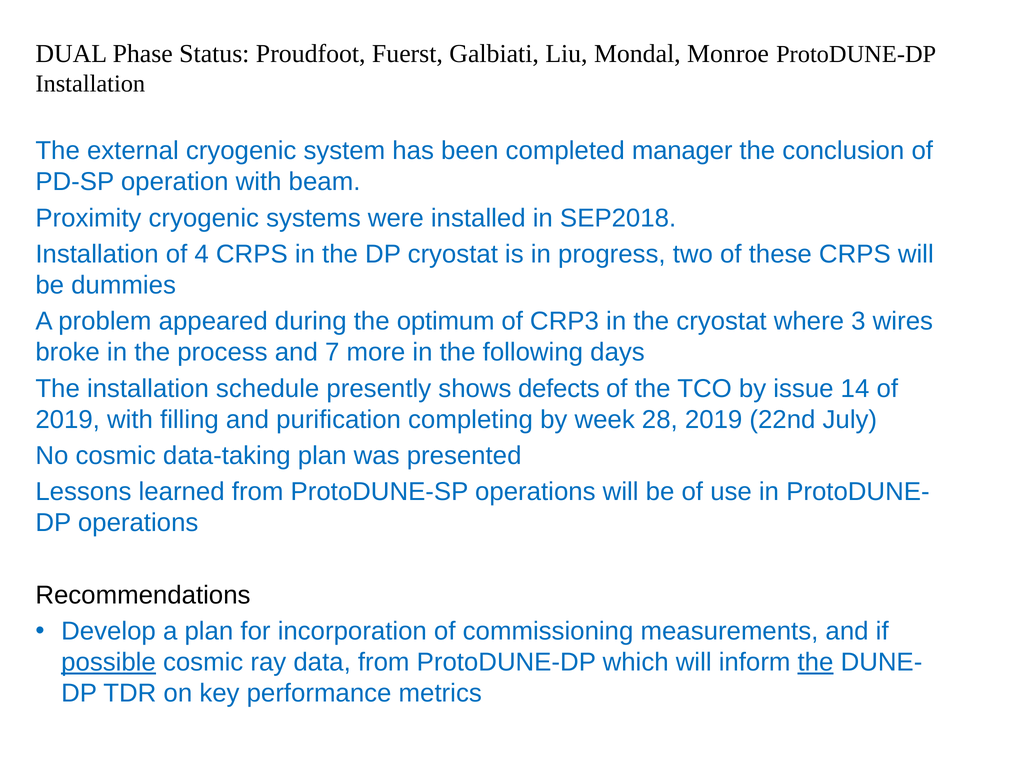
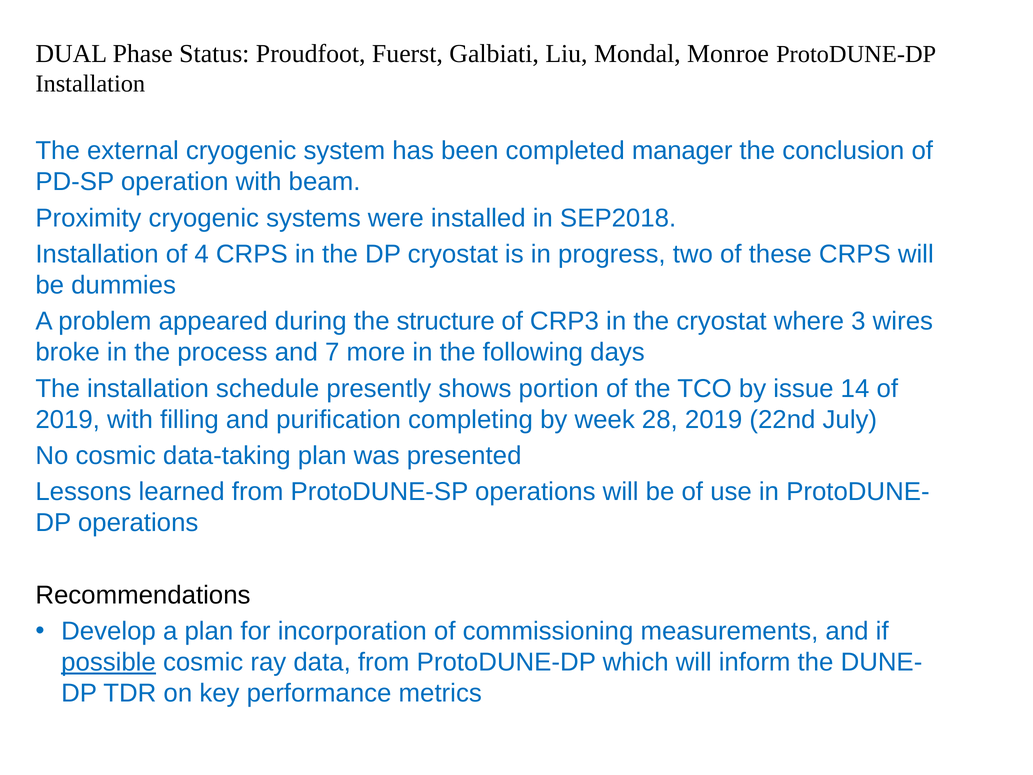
optimum: optimum -> structure (446, 321)
defects: defects -> portion (559, 388)
the underline: present -> none (815, 662)
